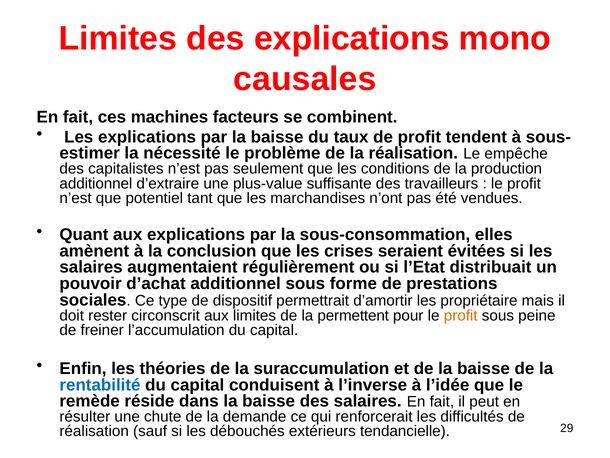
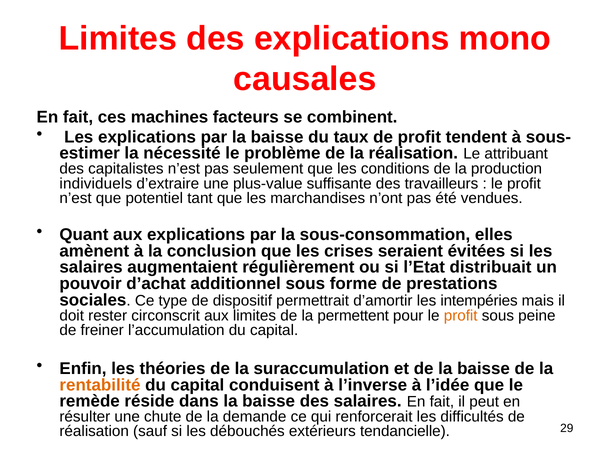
empêche: empêche -> attribuant (516, 154)
additionnel: additionnel -> individuels (96, 183)
propriétaire: propriétaire -> intempéries (479, 300)
rentabilité colour: blue -> orange (100, 384)
